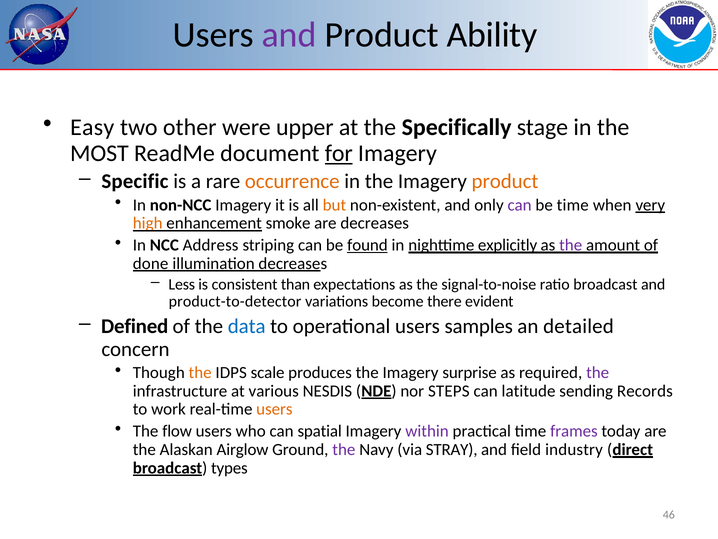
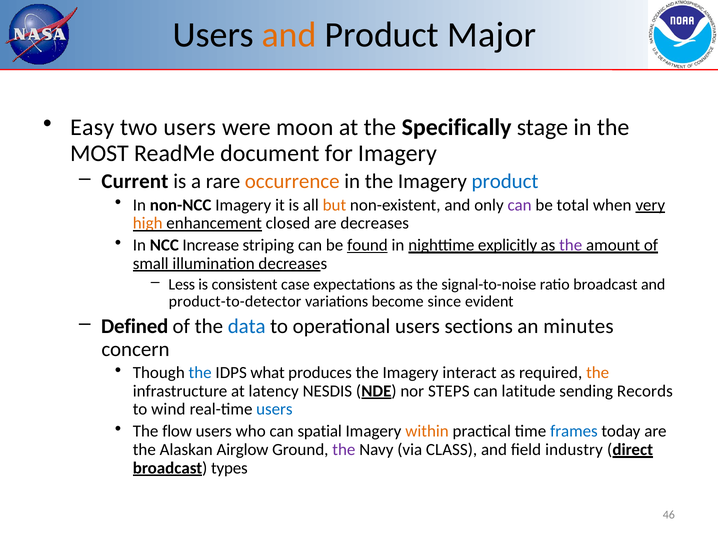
and colour: purple -> orange (289, 35)
Ability: Ability -> Major (492, 35)
two other: other -> users (190, 127)
upper: upper -> moon (305, 127)
for underline: present -> none (339, 153)
Specific: Specific -> Current (135, 181)
product colour: orange -> blue (505, 181)
be time: time -> total (573, 205)
smoke: smoke -> closed (288, 223)
Address: Address -> Increase (211, 245)
done: done -> small (151, 263)
than: than -> case (295, 284)
there: there -> since (444, 301)
samples: samples -> sections (479, 326)
detailed: detailed -> minutes (578, 326)
the colour: orange -> blue (200, 372)
scale: scale -> what (268, 372)
surprise: surprise -> interact (469, 372)
the colour: purple -> orange (598, 372)
various: various -> latency (274, 391)
work: work -> wind (168, 409)
users colour: orange -> blue (274, 409)
within colour: purple -> orange (427, 431)
frames colour: purple -> blue (574, 431)
STRAY: STRAY -> CLASS (452, 449)
